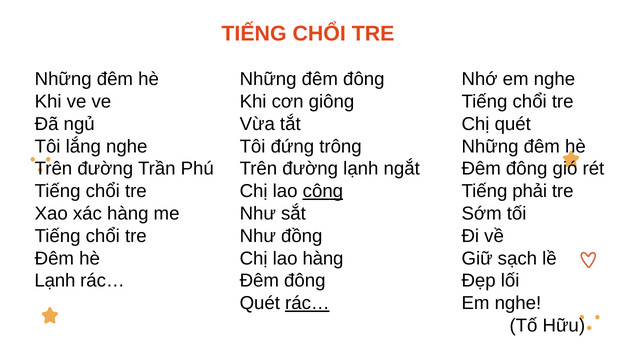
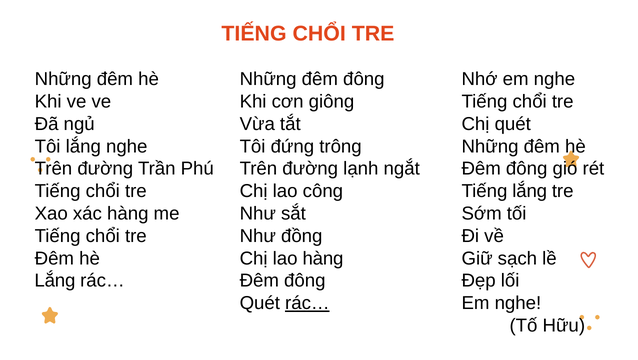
công underline: present -> none (323, 191)
Tiếng phải: phải -> lắng (530, 191)
Lạnh: Lạnh -> Lắng (55, 281)
